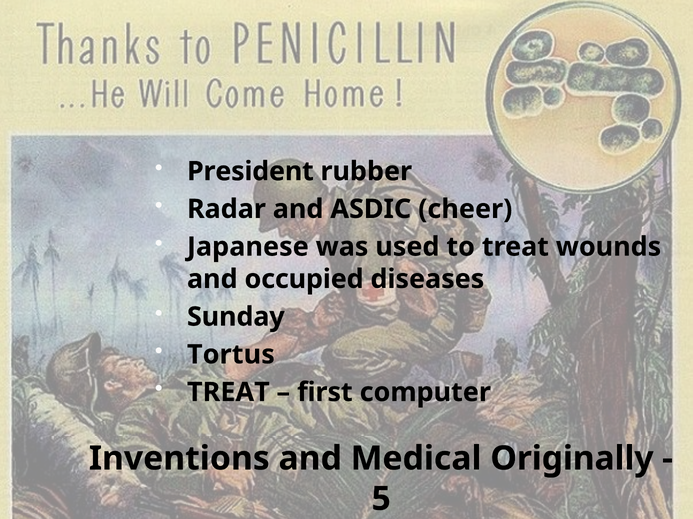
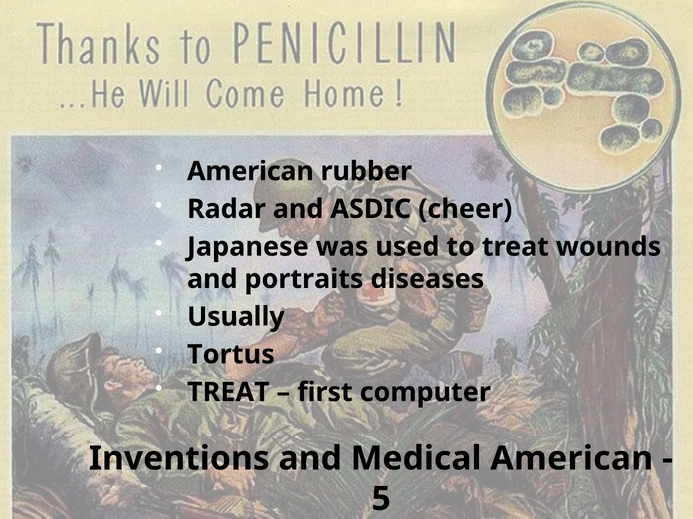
President: President -> American (250, 172)
occupied: occupied -> portraits (304, 279)
Sunday: Sunday -> Usually (236, 317)
Medical Originally: Originally -> American (572, 459)
